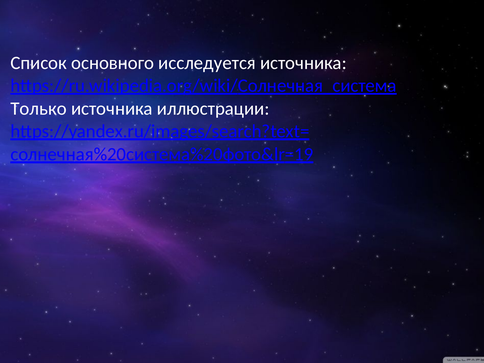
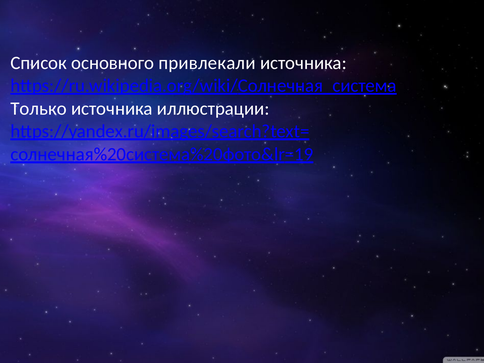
исследуется: исследуется -> привлекали (207, 63)
